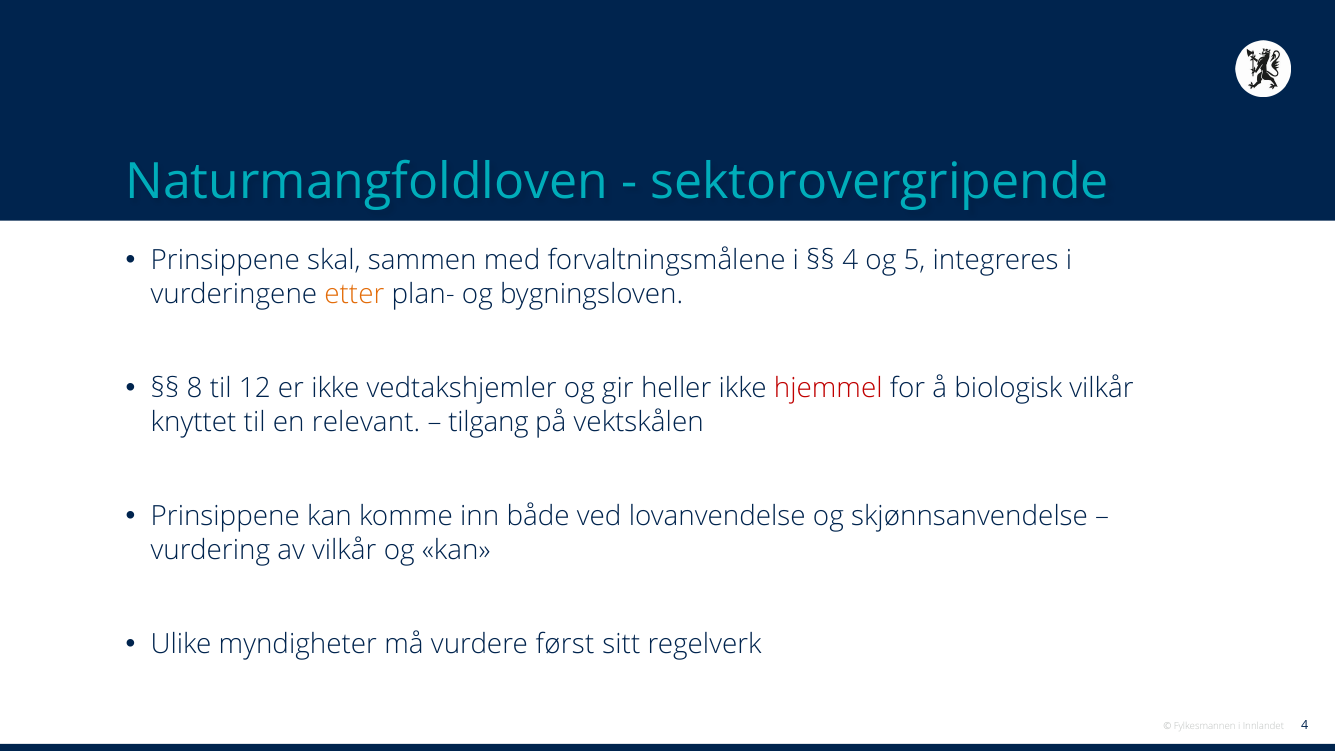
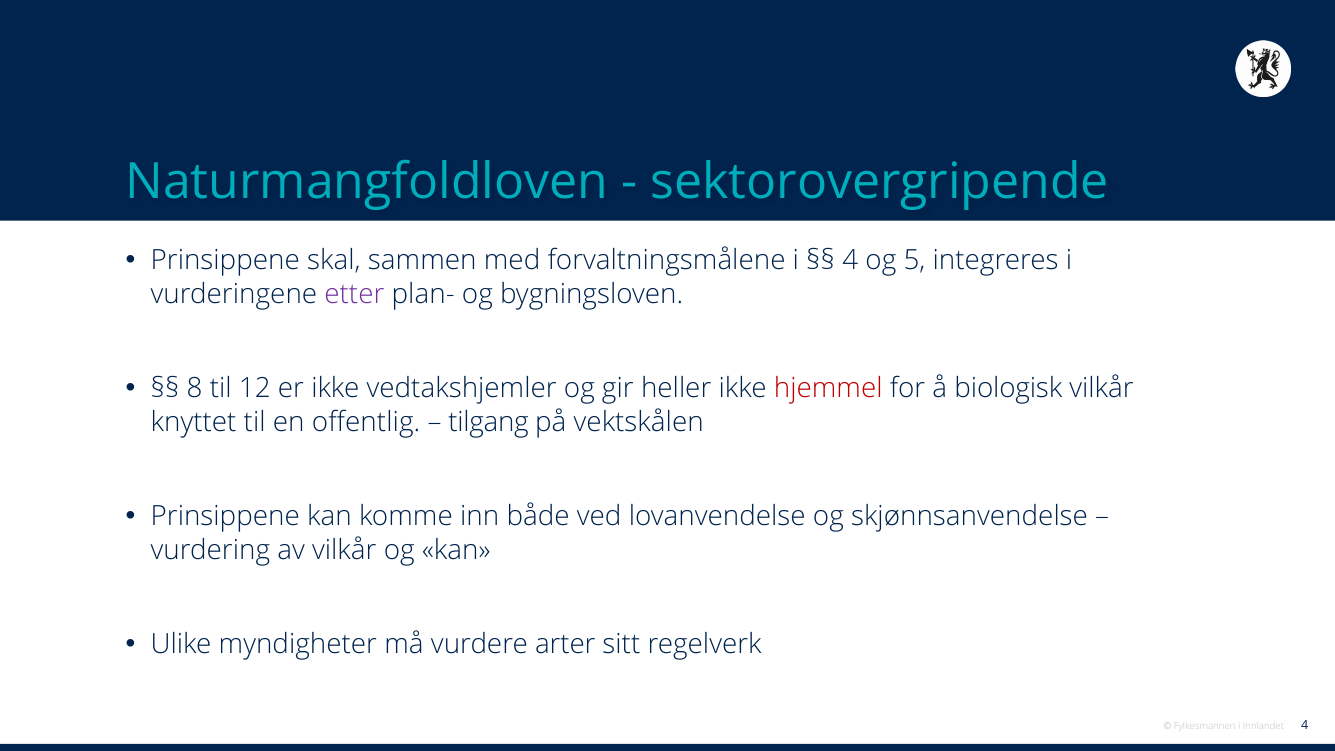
etter colour: orange -> purple (354, 294)
relevant: relevant -> offentlig (366, 422)
først: først -> arter (565, 645)
